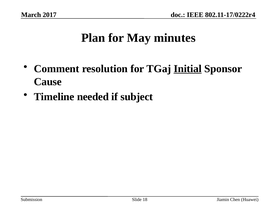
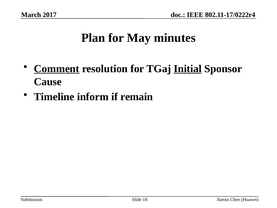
Comment underline: none -> present (57, 69)
needed: needed -> inform (93, 97)
subject: subject -> remain (137, 97)
